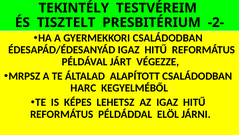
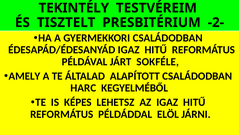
VÉGEZZE: VÉGEZZE -> SOKFÉLE (158, 61)
MRPSZ: MRPSZ -> AMELY (24, 76)
